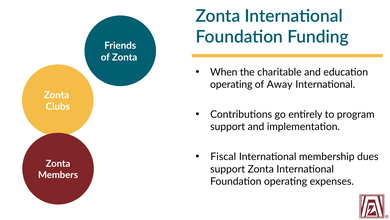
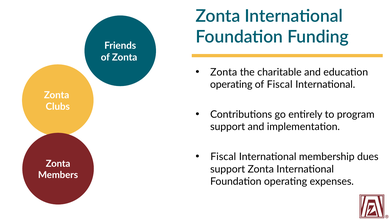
When: When -> Zonta (224, 72)
of Away: Away -> Fiscal (280, 84)
